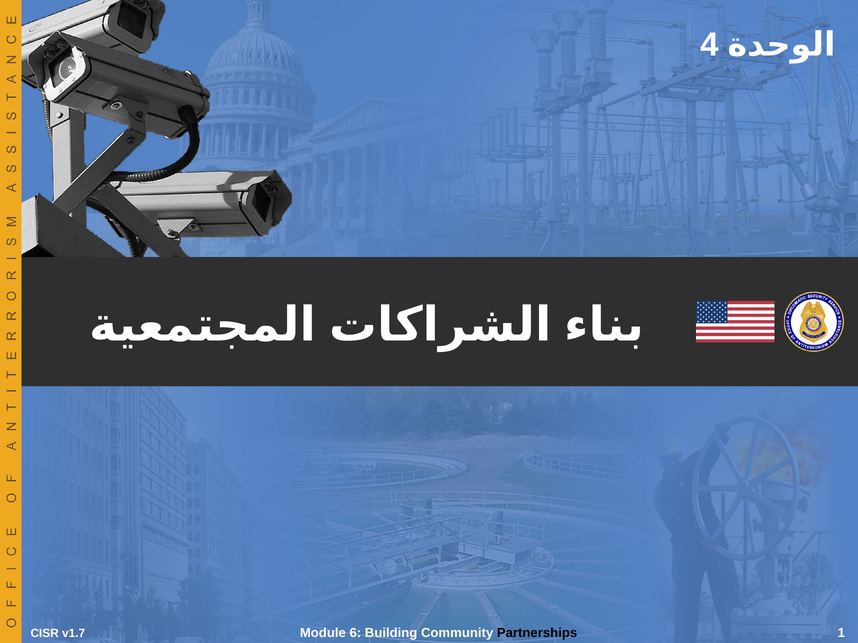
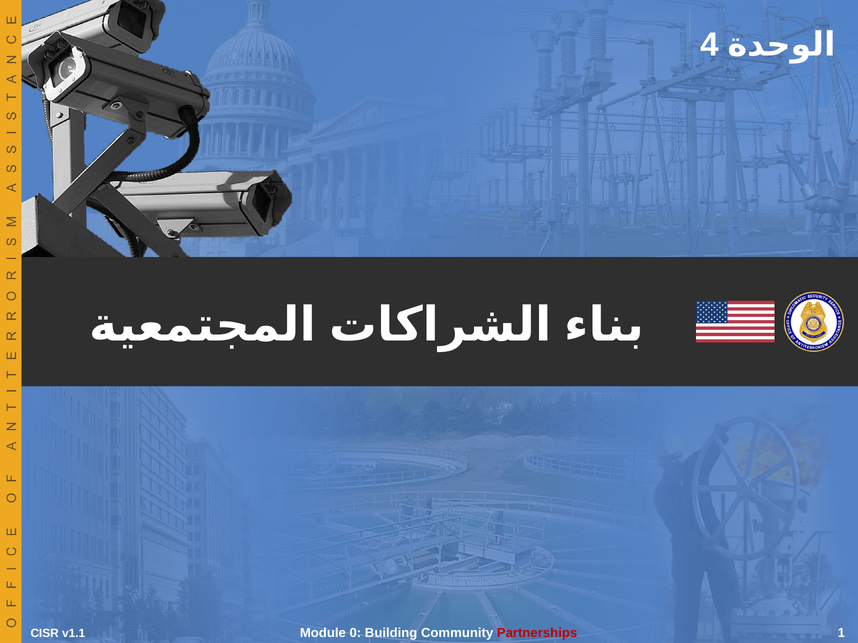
6: 6 -> 0 (355, 634)
Partnerships colour: black -> red (537, 634)
v1.7: v1.7 -> v1.1 (74, 634)
